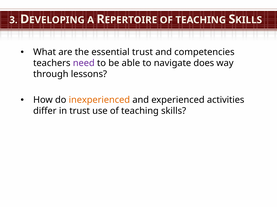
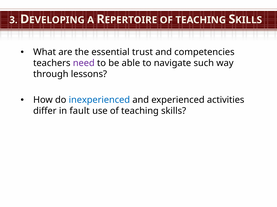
does: does -> such (204, 63)
inexperienced colour: orange -> blue (99, 100)
in trust: trust -> fault (80, 111)
